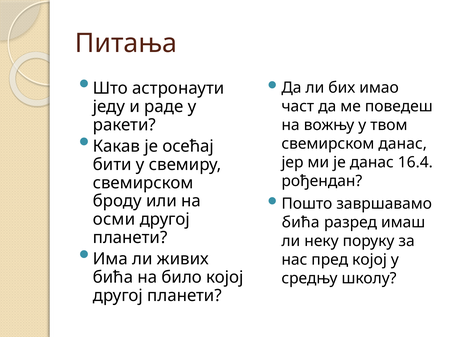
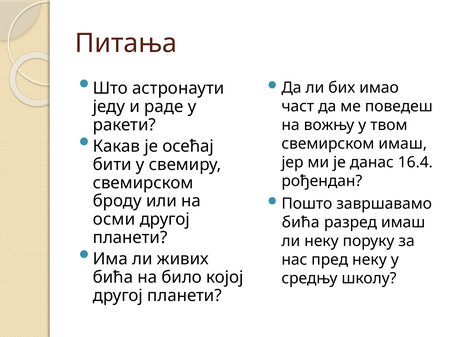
свемирском данас: данас -> имаш (403, 144)
пред којој: којој -> неку (369, 260)
